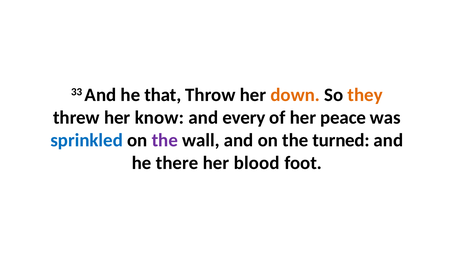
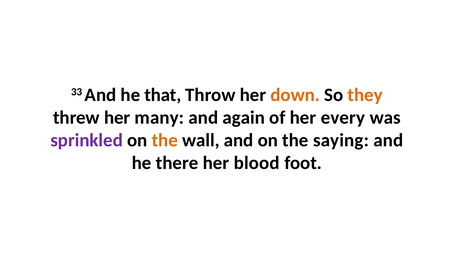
know: know -> many (159, 118)
every: every -> again (244, 118)
peace: peace -> every (343, 118)
sprinkled colour: blue -> purple (87, 140)
the colour: purple -> orange (165, 140)
turned: turned -> saying (341, 140)
